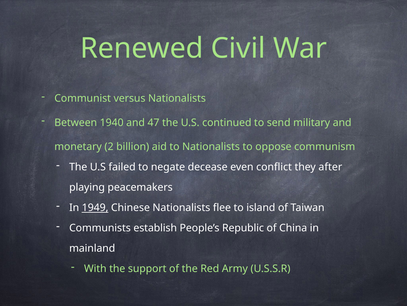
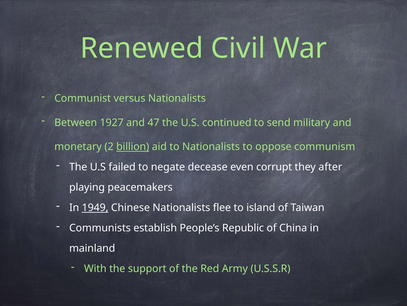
1940: 1940 -> 1927 (112, 122)
billion underline: none -> present (133, 147)
conflict: conflict -> corrupt (274, 167)
